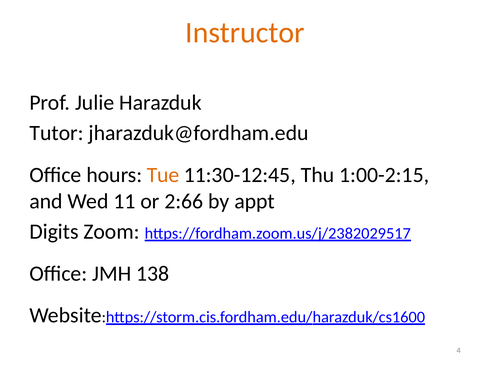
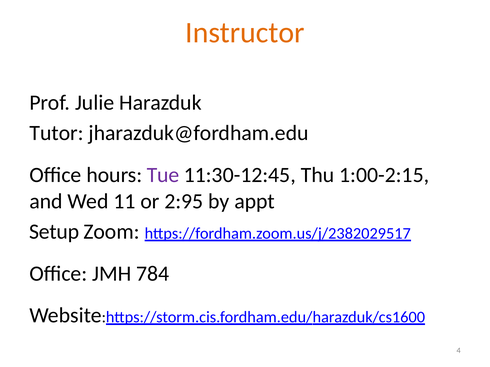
Tue colour: orange -> purple (163, 175)
2:66: 2:66 -> 2:95 (184, 201)
Digits: Digits -> Setup (54, 232)
138: 138 -> 784 (153, 274)
